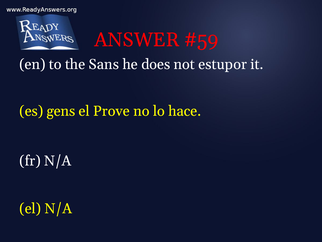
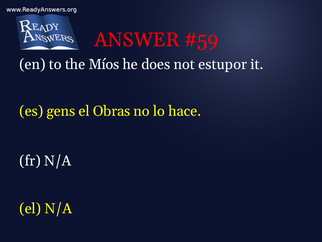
Sans: Sans -> Míos (104, 64)
Prove: Prove -> Obras (112, 111)
